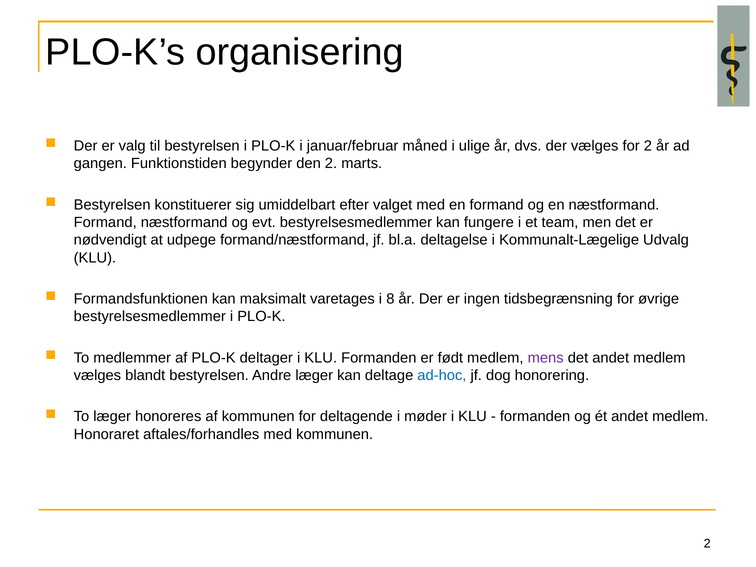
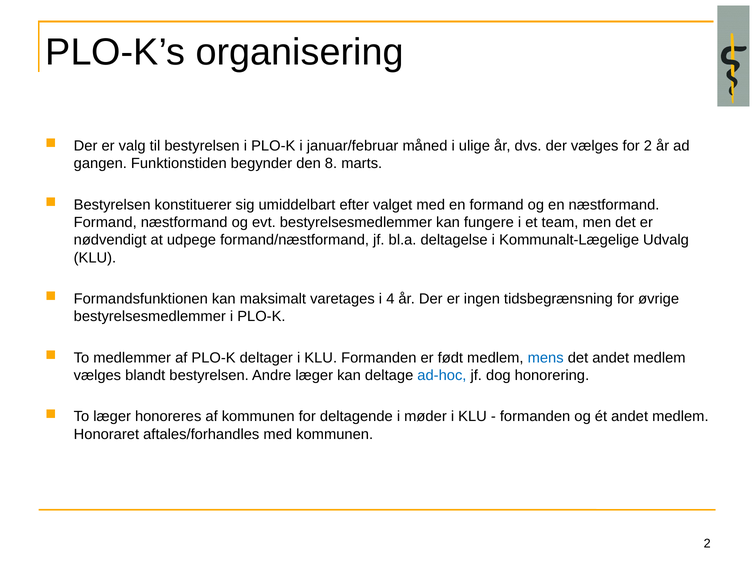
den 2: 2 -> 8 (331, 164)
8: 8 -> 4 (390, 299)
mens colour: purple -> blue (546, 358)
